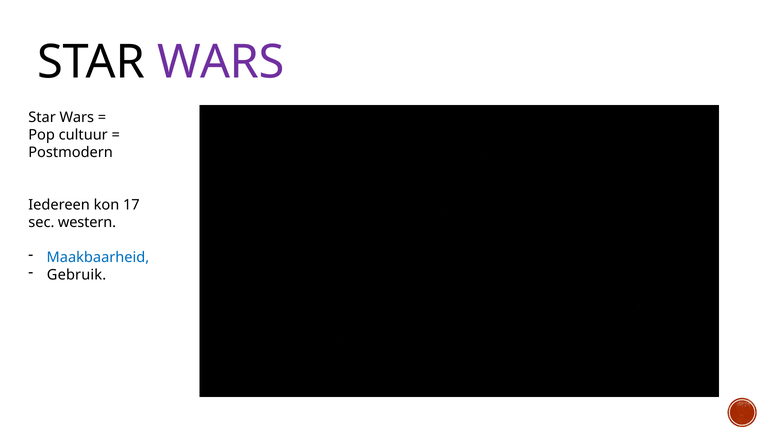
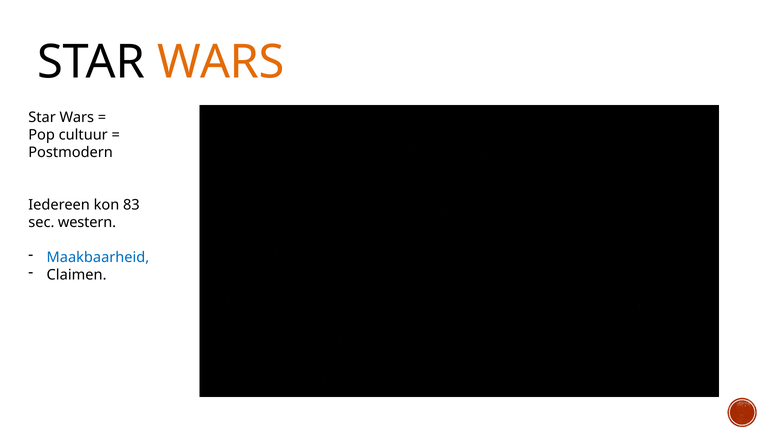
WARS colour: purple -> orange (221, 62)
17: 17 -> 83 (131, 205)
Gebruik: Gebruik -> Claimen (77, 275)
